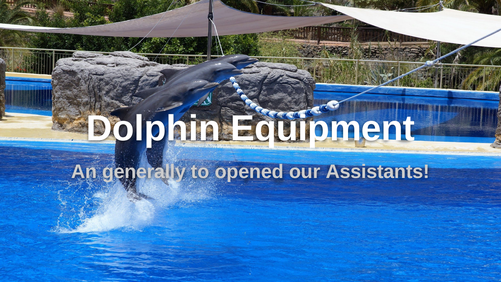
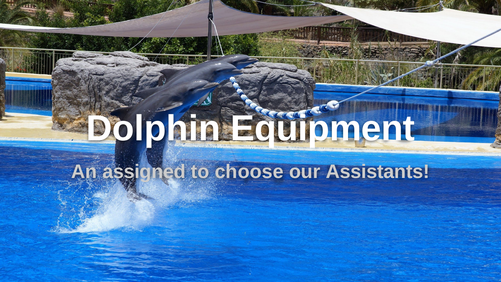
generally: generally -> assigned (144, 171)
opened: opened -> choose (249, 171)
